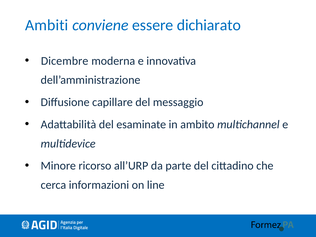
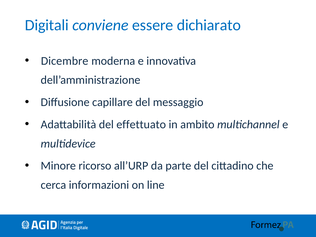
Ambiti: Ambiti -> Digitali (47, 25)
esaminate: esaminate -> effettuato (141, 124)
